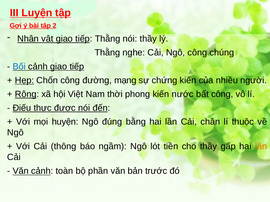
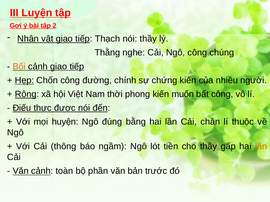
tiếp Thằng: Thằng -> Thạch (108, 39)
Bối colour: blue -> orange (19, 67)
mạng: mạng -> chính (125, 80)
nước: nước -> muốn (183, 94)
